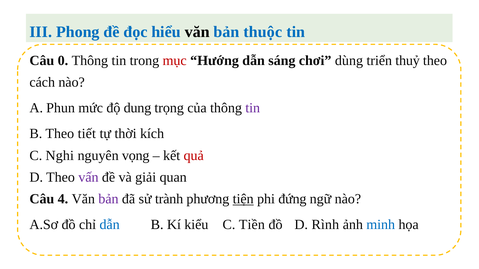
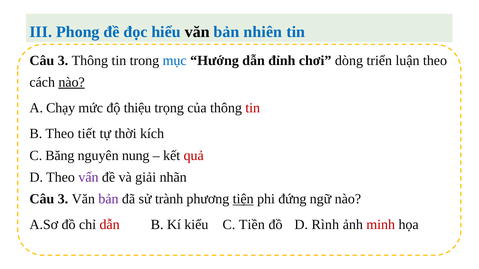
thuộc: thuộc -> nhiên (263, 32)
0: 0 -> 3 (63, 61)
mục colour: red -> blue (175, 61)
sáng: sáng -> đỉnh (282, 61)
dùng: dùng -> dòng (349, 61)
thuỷ: thuỷ -> luận (408, 61)
nào underline: none -> present (72, 82)
Phun: Phun -> Chạy (61, 108)
dung: dung -> thiệu (137, 108)
tin colour: purple -> red (253, 108)
Nghi: Nghi -> Băng (60, 156)
vọng: vọng -> nung (136, 156)
quan: quan -> nhãn (173, 178)
4: 4 -> 3 (63, 199)
dẫn colour: blue -> red (110, 225)
minh colour: blue -> red (381, 225)
